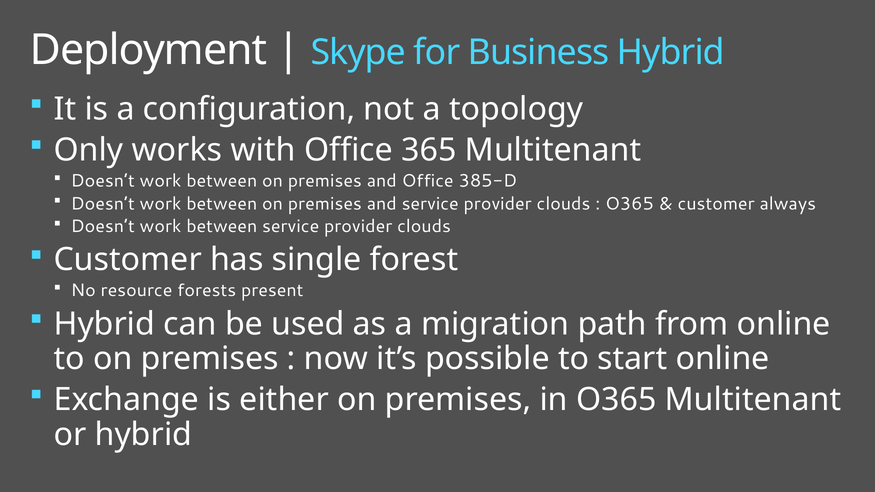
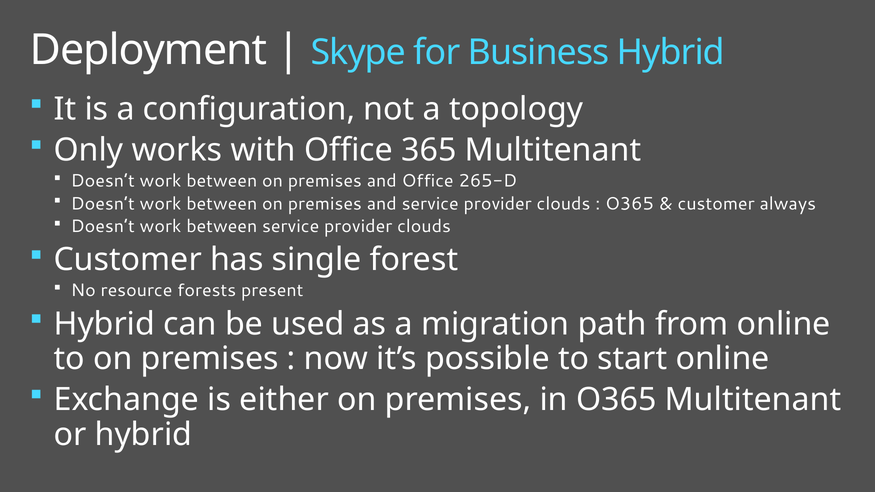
385-D: 385-D -> 265-D (488, 181)
